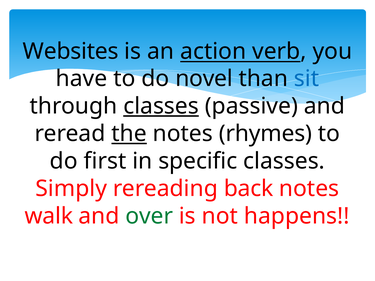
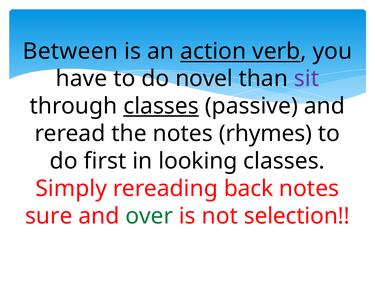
Websites: Websites -> Between (70, 51)
sit colour: blue -> purple (306, 79)
the underline: present -> none (129, 134)
specific: specific -> looking (198, 161)
walk: walk -> sure (49, 216)
happens: happens -> selection (297, 216)
